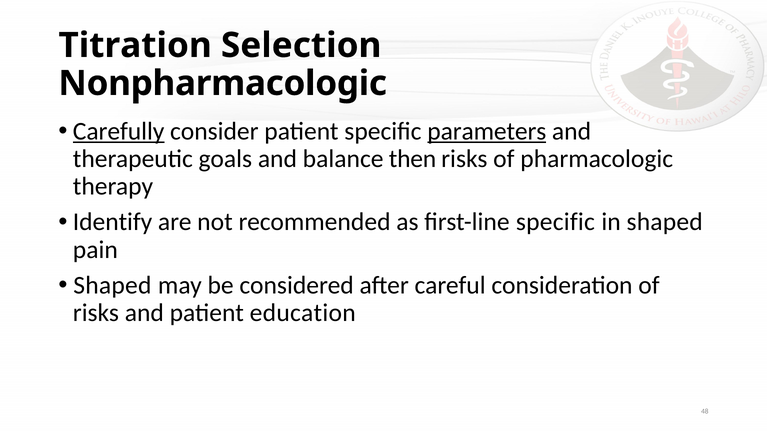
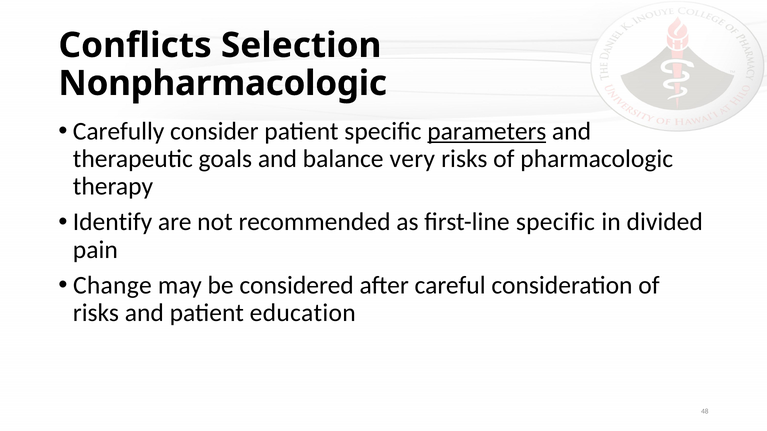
Titration: Titration -> Conflicts (135, 45)
Carefully underline: present -> none (119, 131)
then: then -> very (412, 159)
in shaped: shaped -> divided (665, 222)
Shaped: Shaped -> Change (112, 286)
